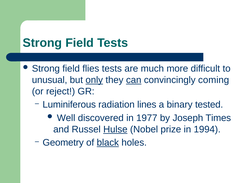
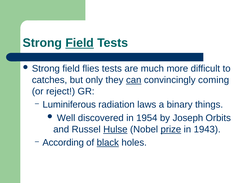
Field underline: none -> present (80, 43)
unusual: unusual -> catches (50, 80)
only underline: present -> none (94, 80)
lines: lines -> laws (147, 105)
tested: tested -> things (209, 105)
1977: 1977 -> 1954 (147, 118)
Times: Times -> Orbits (218, 118)
prize underline: none -> present (171, 129)
1994: 1994 -> 1943 (207, 129)
Geometry: Geometry -> According (63, 143)
